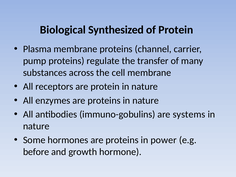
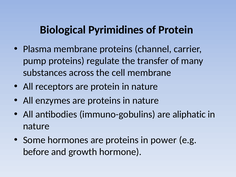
Synthesized: Synthesized -> Pyrimidines (116, 30)
systems: systems -> aliphatic (189, 114)
